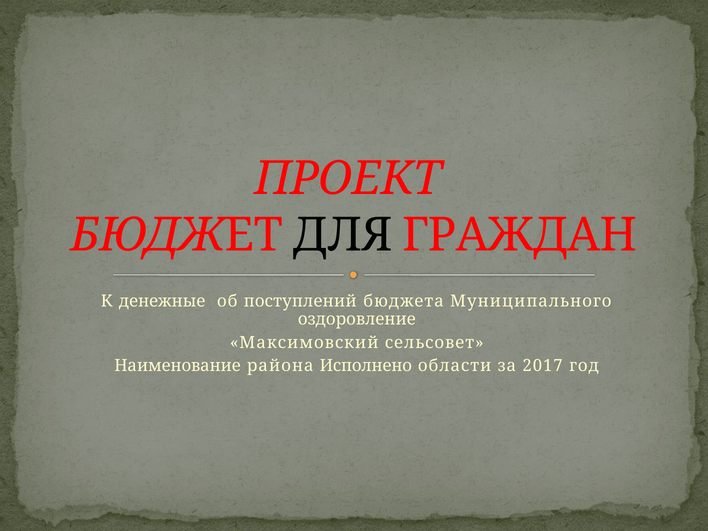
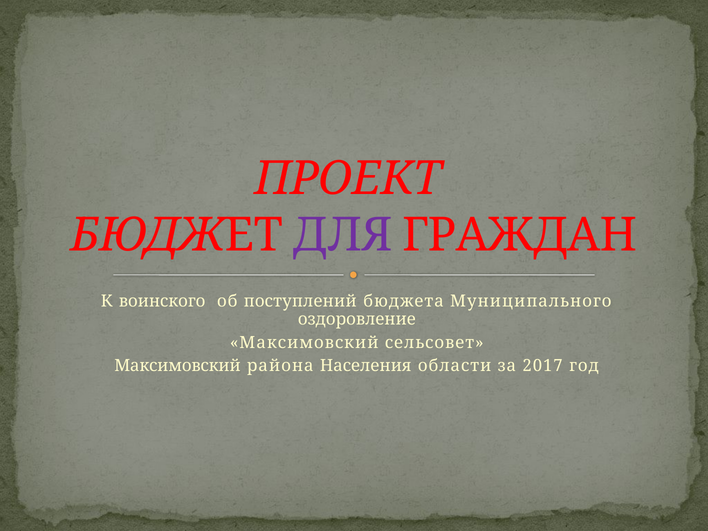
ДЛЯ colour: black -> purple (343, 235)
денежные: денежные -> воинского (162, 301)
Наименование: Наименование -> Максимовский (178, 366)
Исполнено: Исполнено -> Населения (366, 366)
